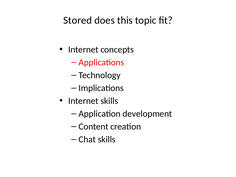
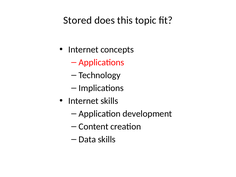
Chat: Chat -> Data (87, 139)
